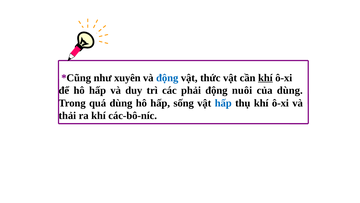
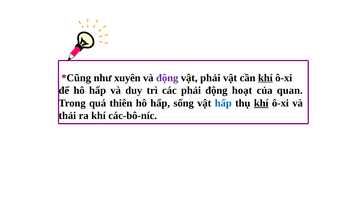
động colour: blue -> purple (167, 78)
vật thức: thức -> phải (210, 78)
nuôi: nuôi -> hoạt (242, 90)
của dùng: dùng -> quan (290, 90)
quá dùng: dùng -> thiên (121, 103)
khí underline: none -> present (261, 103)
